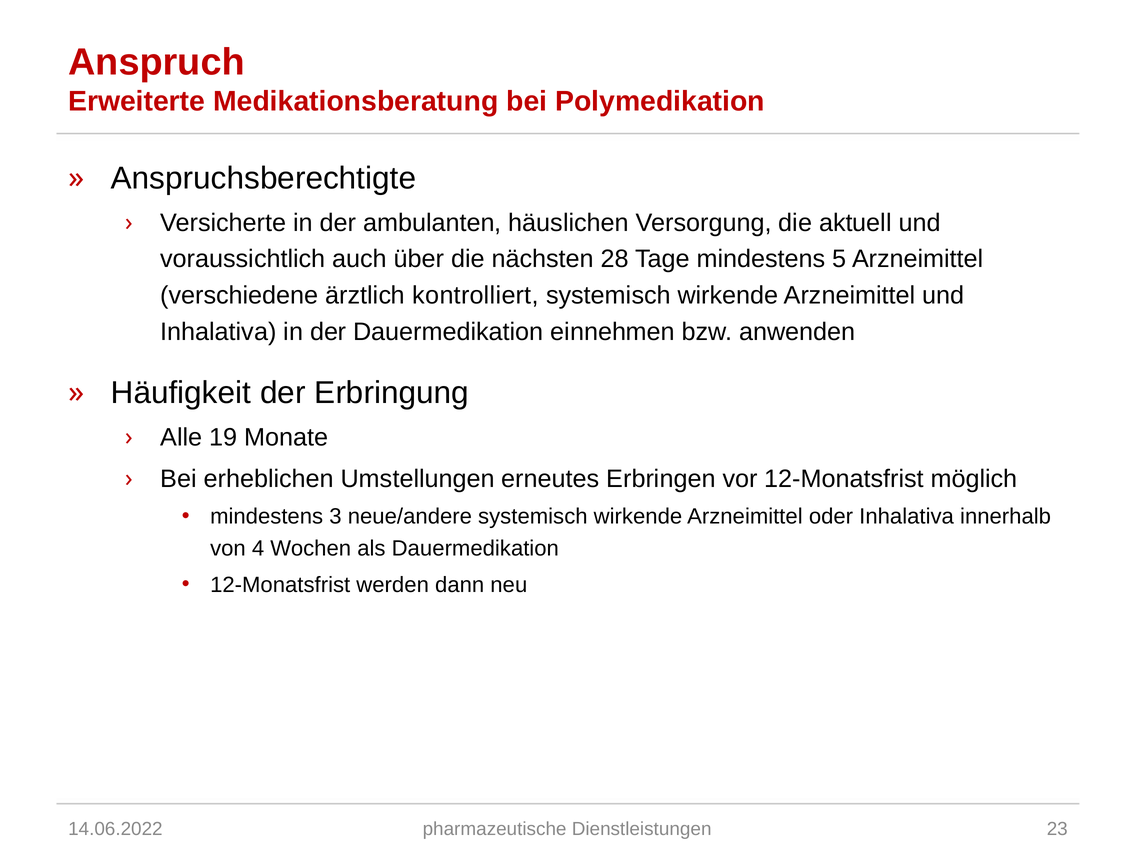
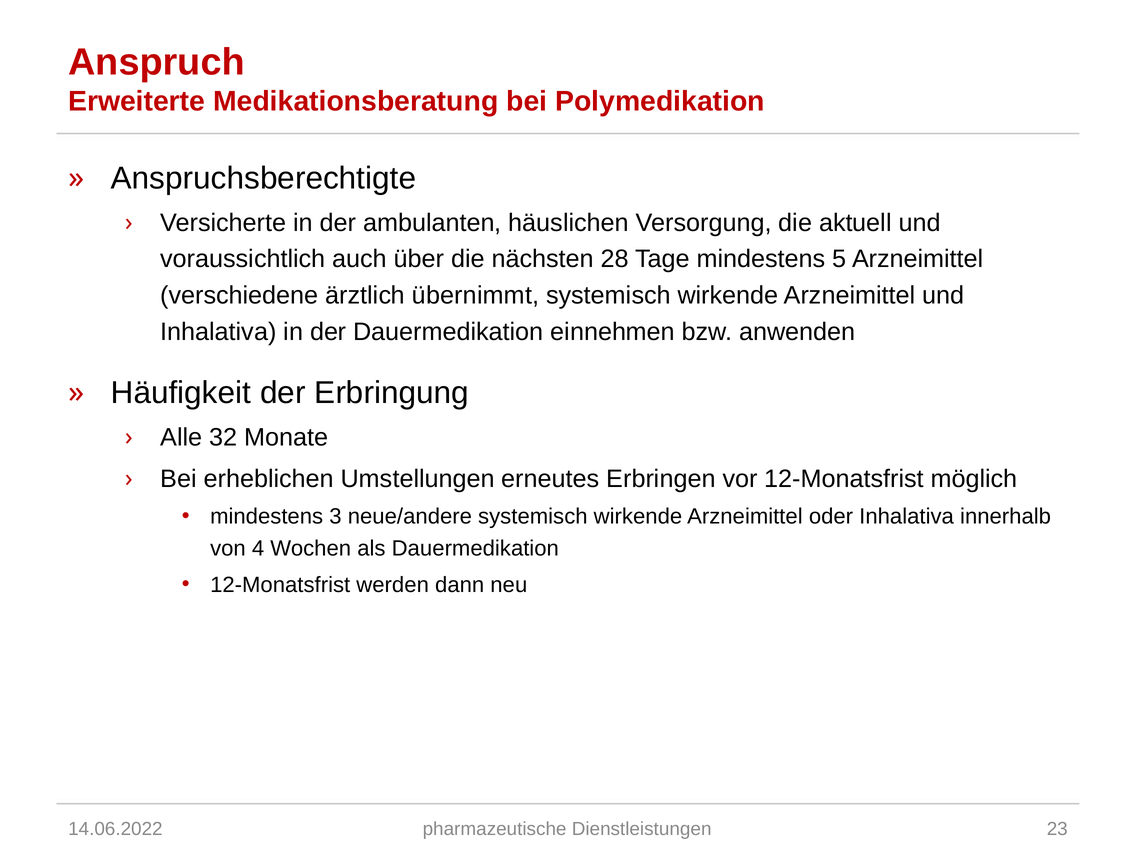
kontrolliert: kontrolliert -> übernimmt (476, 295)
19: 19 -> 32 (223, 437)
